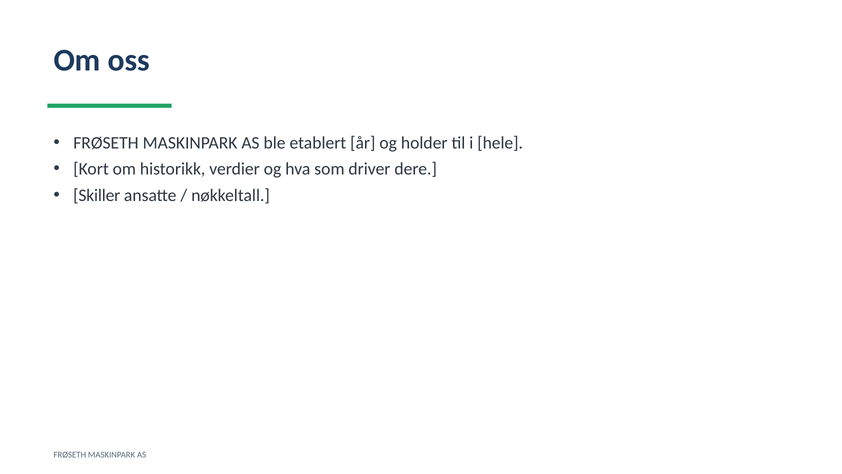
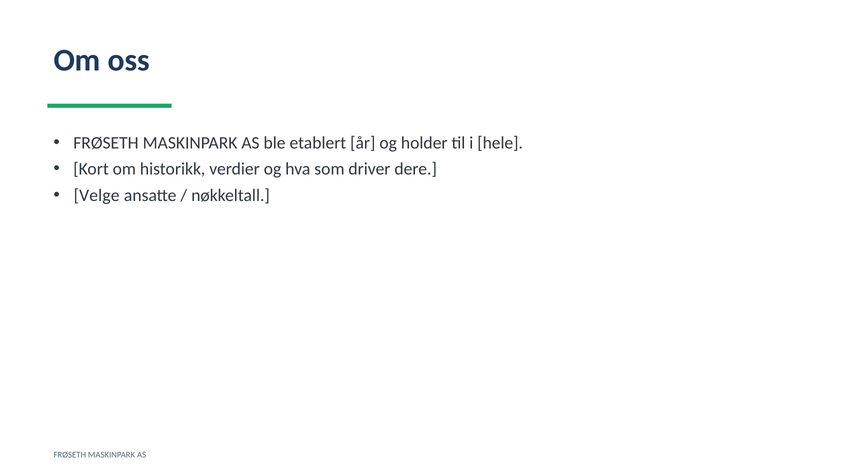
Skiller: Skiller -> Velge (97, 195)
